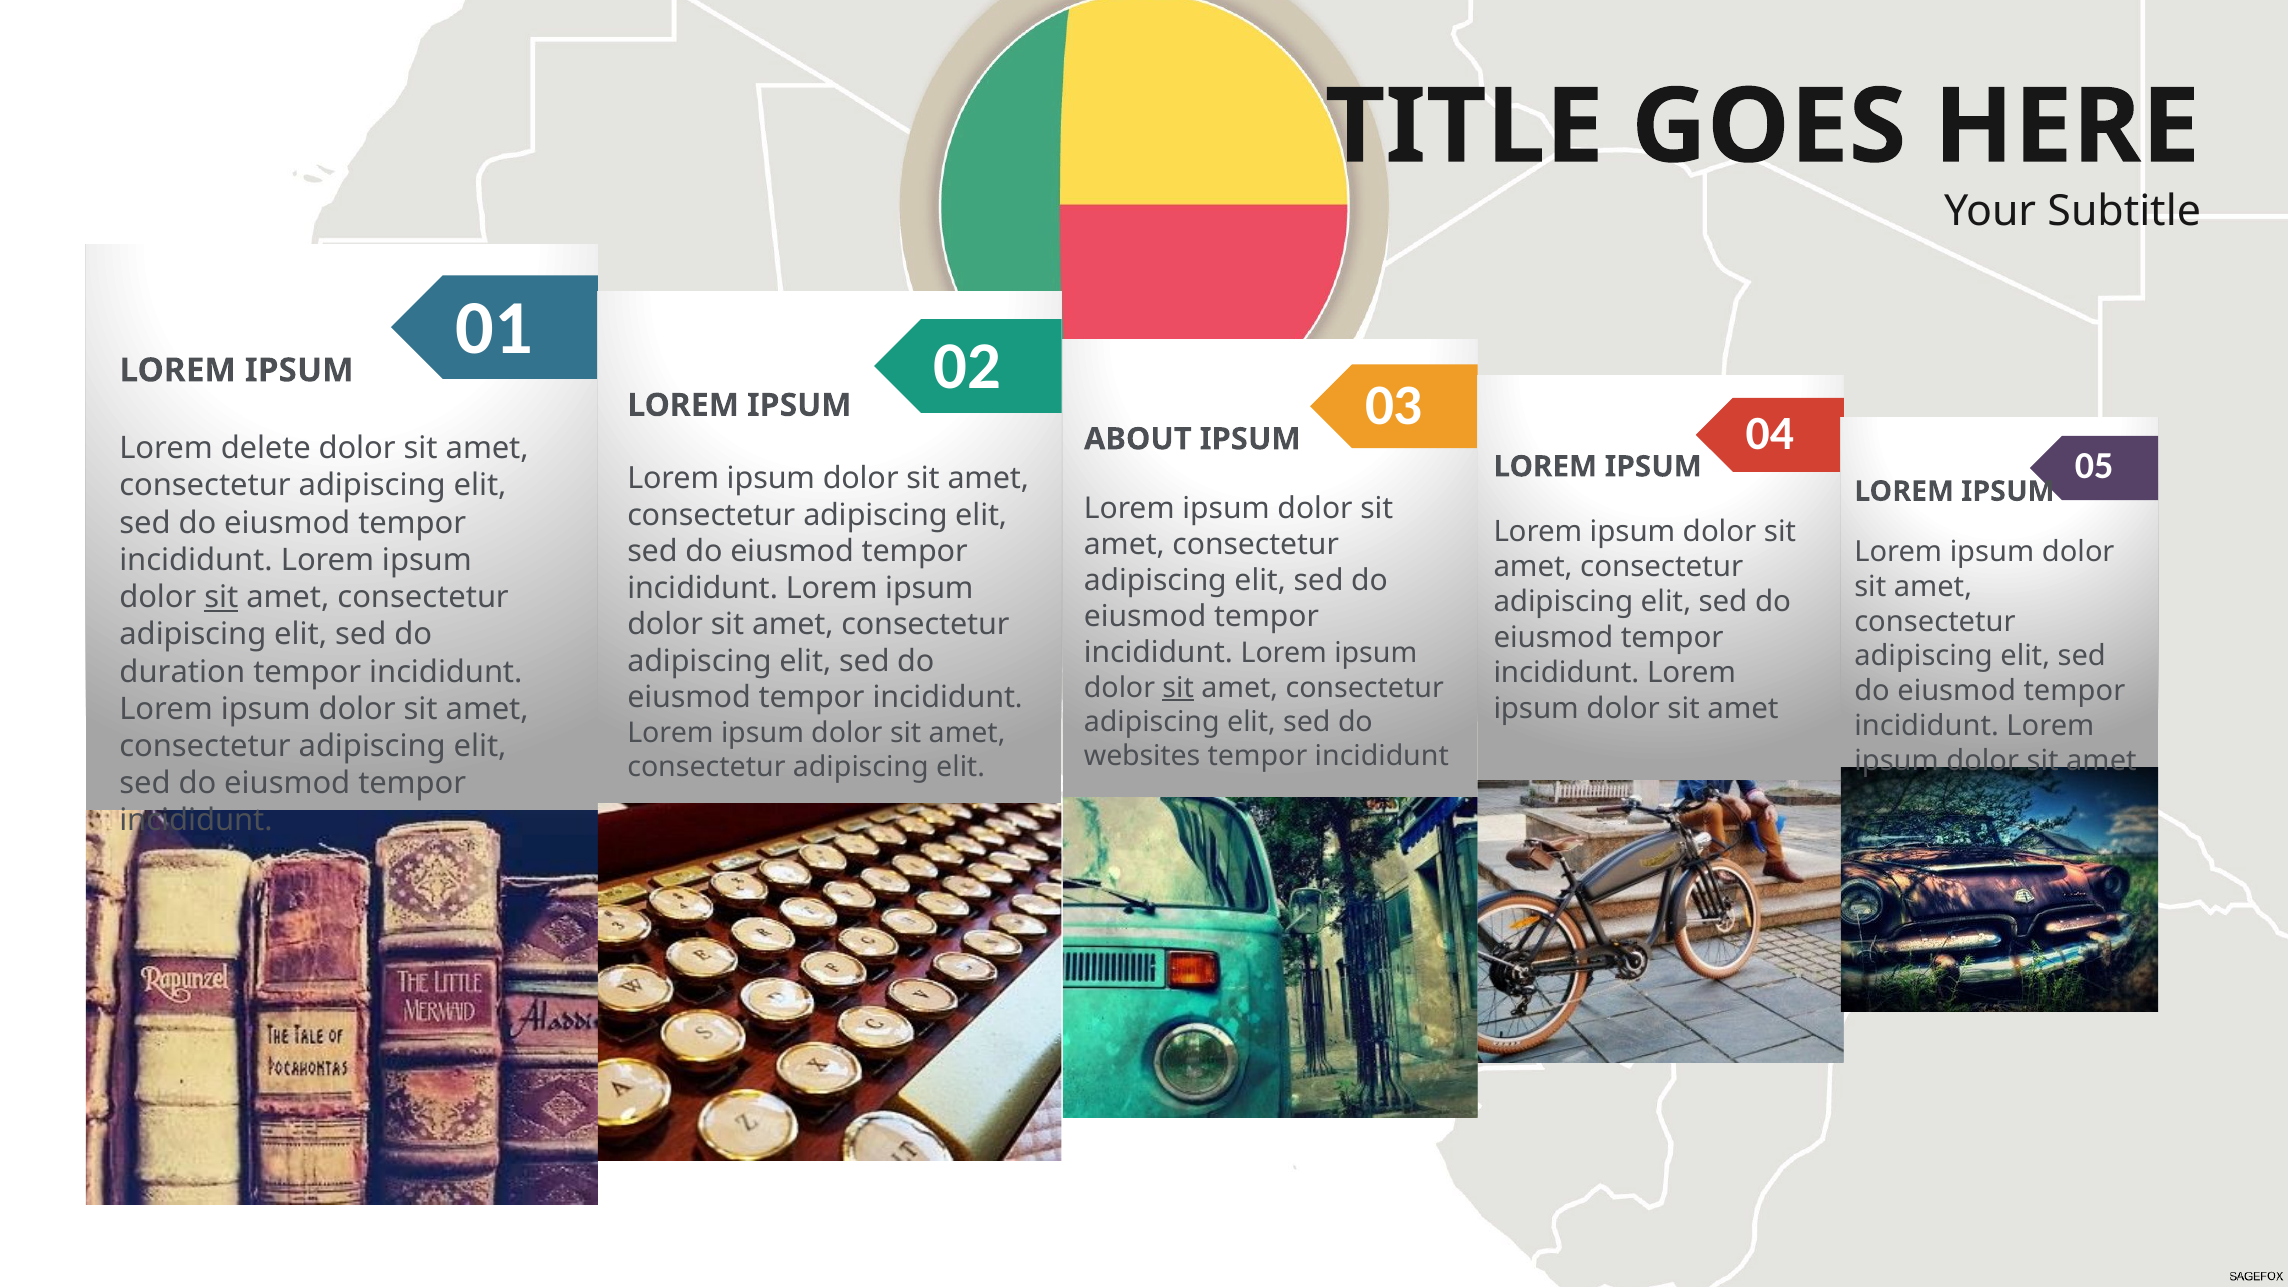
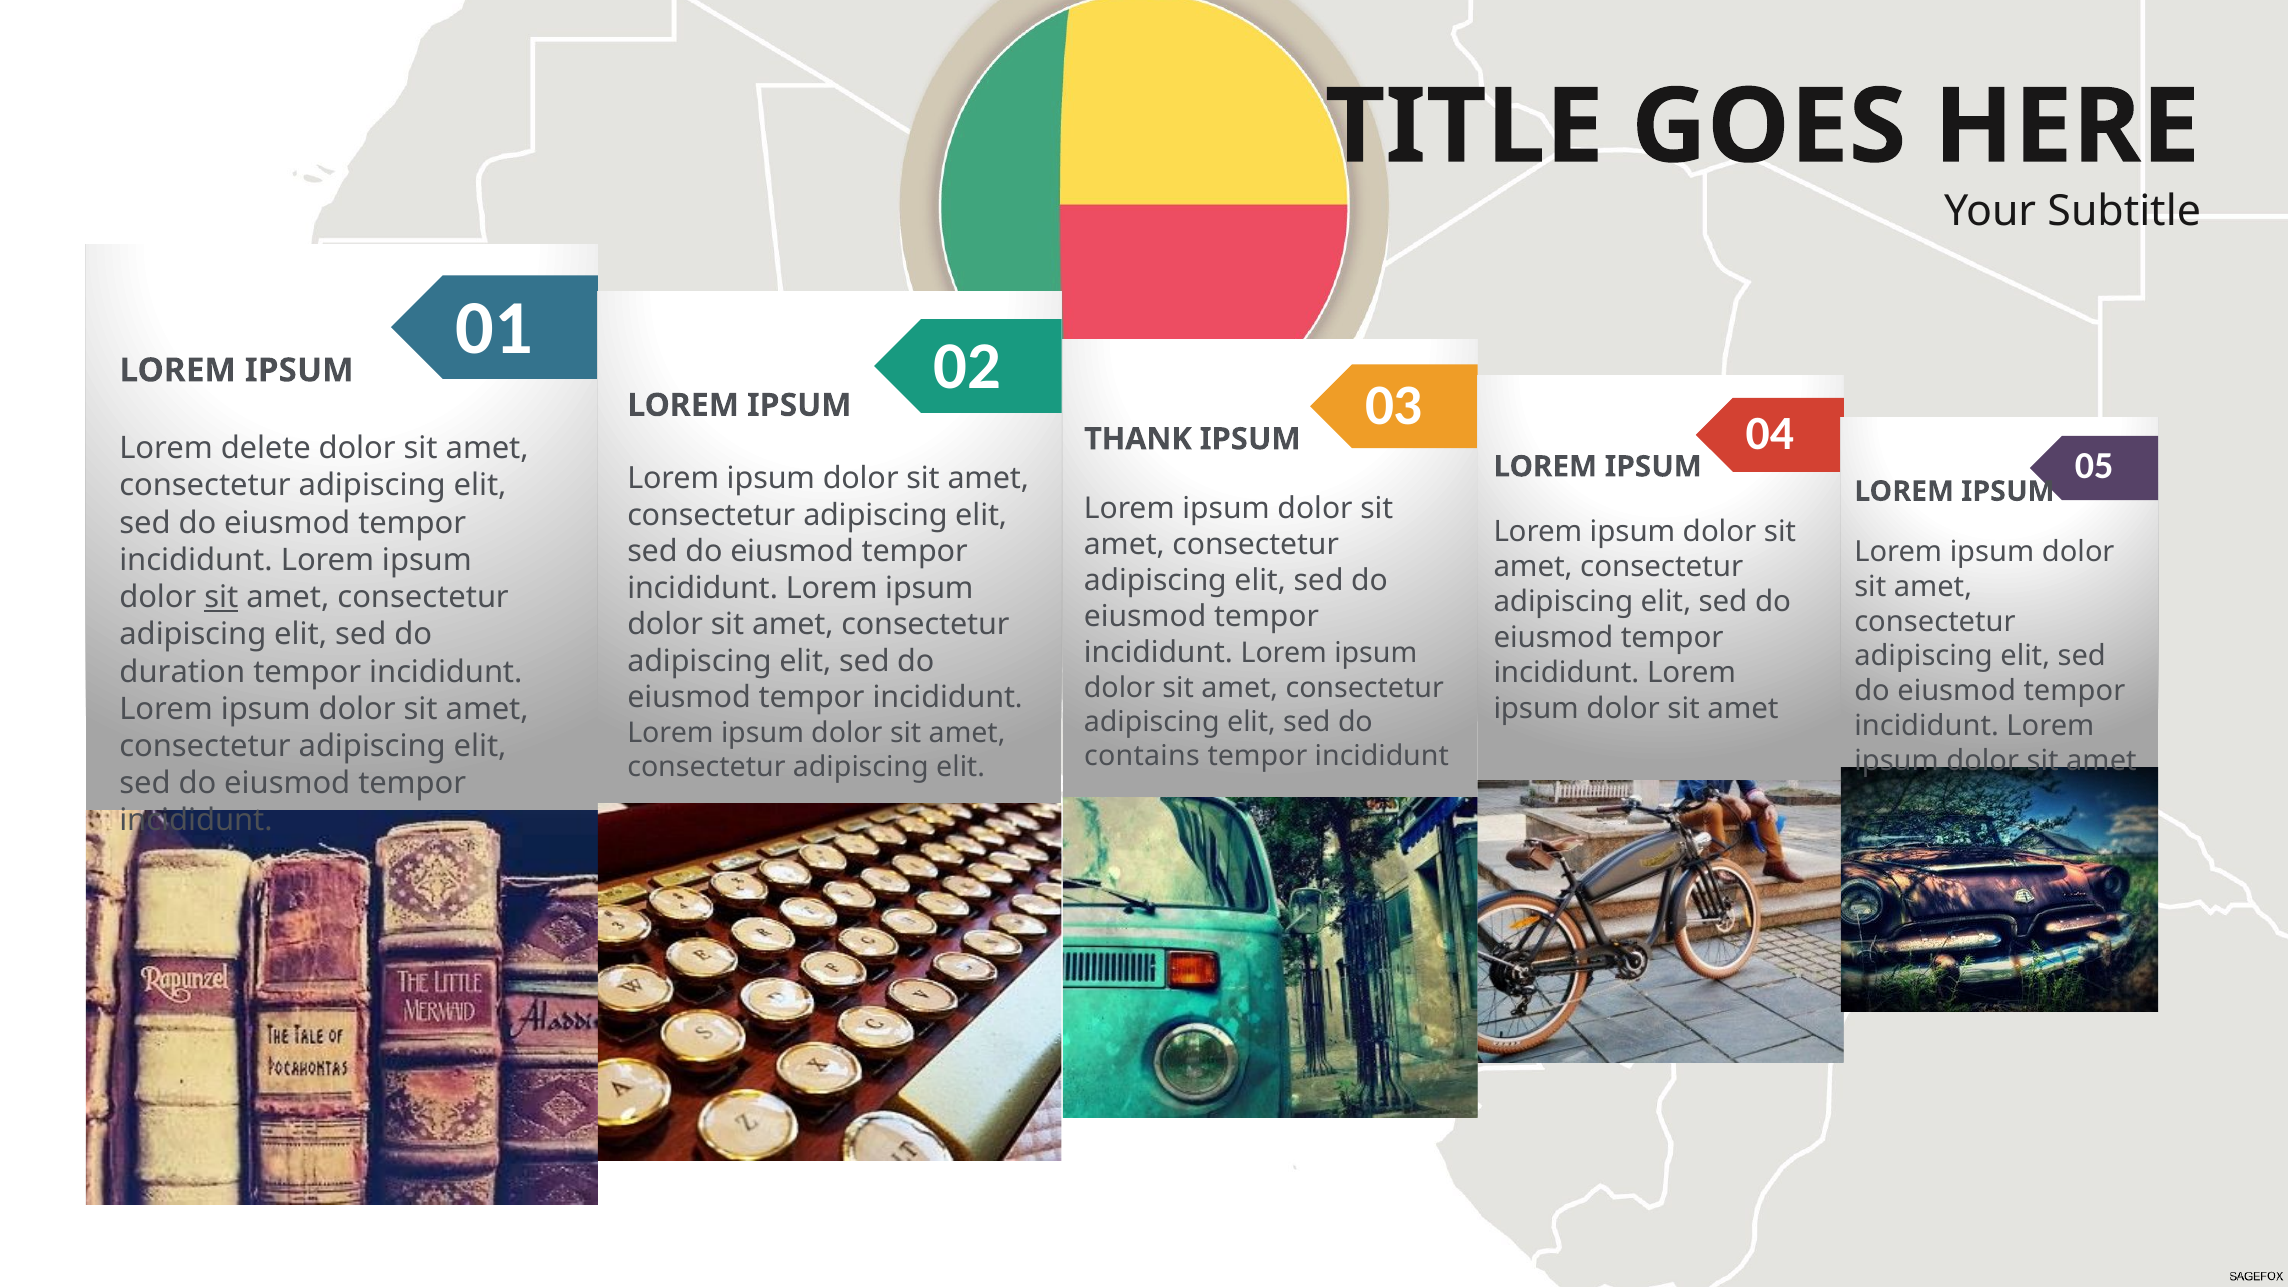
ABOUT: ABOUT -> THANK (1138, 439)
sit underline: present -> none (1178, 688)
websites: websites -> contains (1142, 756)
